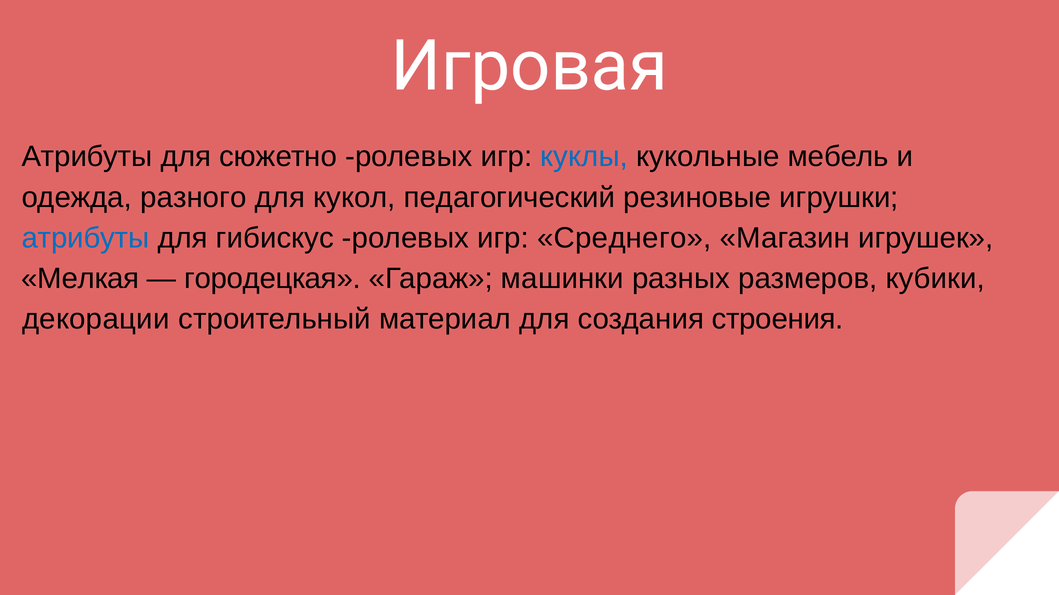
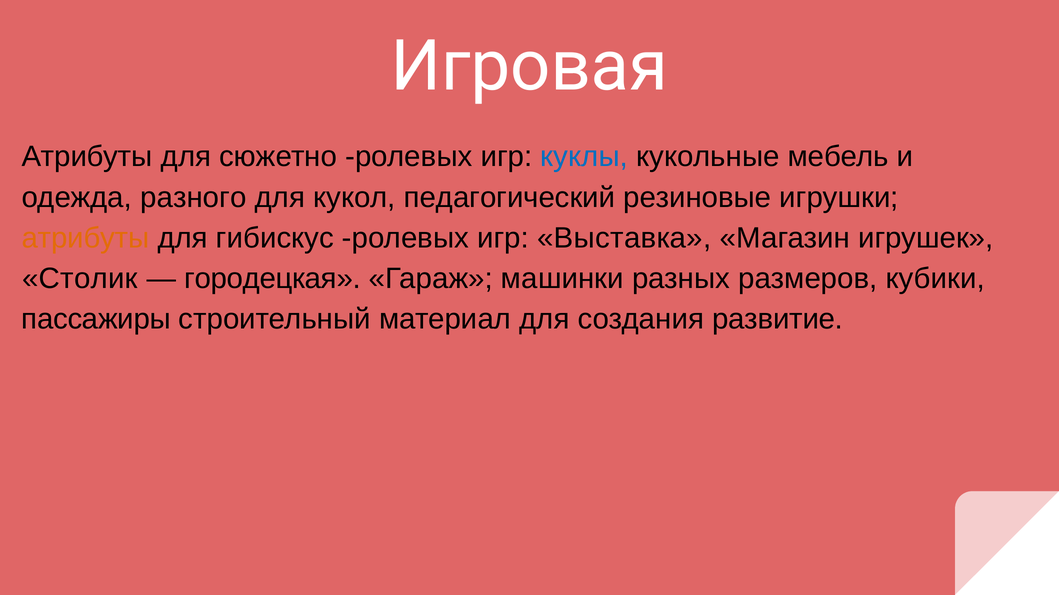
атрибуты colour: blue -> orange (86, 238)
Среднего: Среднего -> Выставка (624, 238)
Мелкая: Мелкая -> Столик (80, 279)
декорации: декорации -> пассажиры (96, 319)
строения: строения -> развитие (778, 319)
